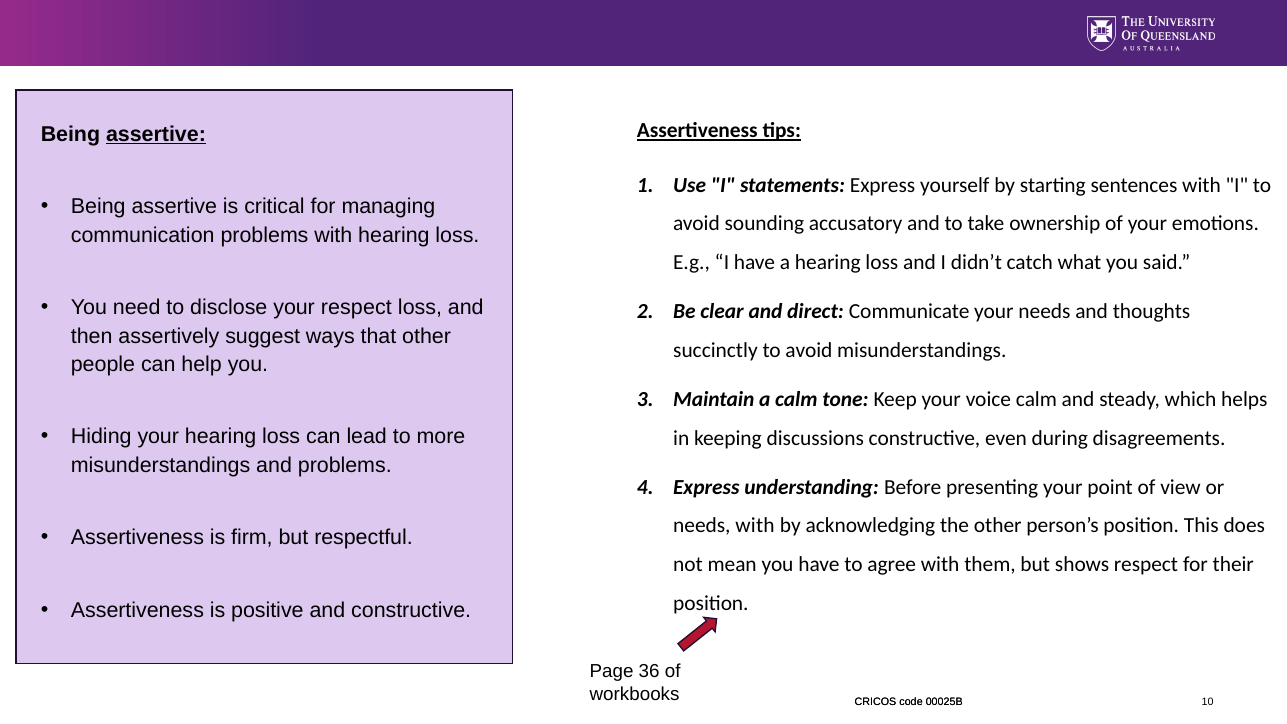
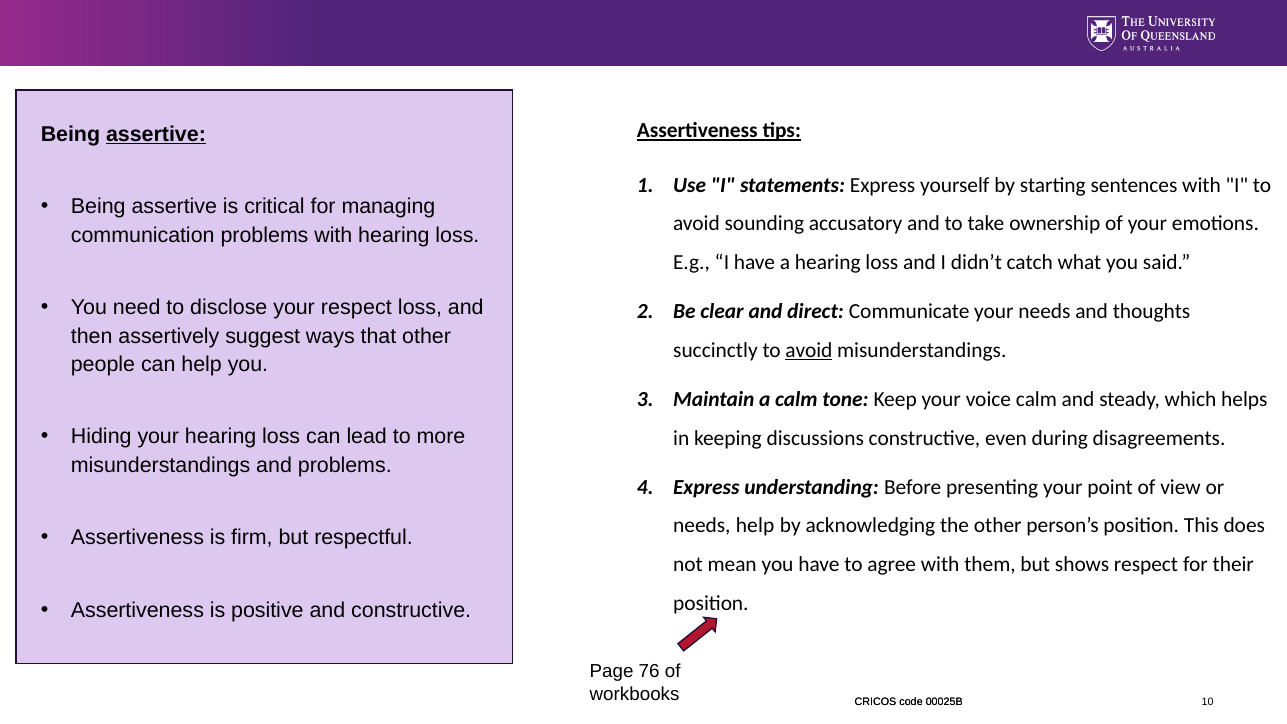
avoid underline: none -> present (809, 350)
needs with: with -> help (755, 526)
36: 36 -> 76 (649, 672)
